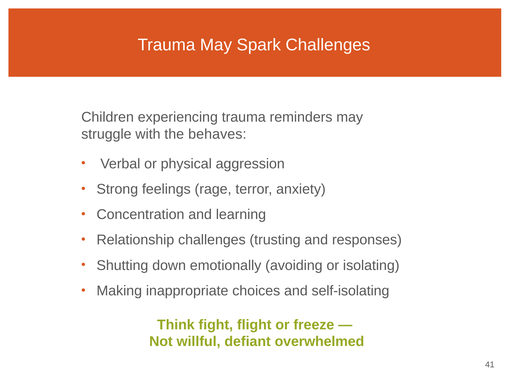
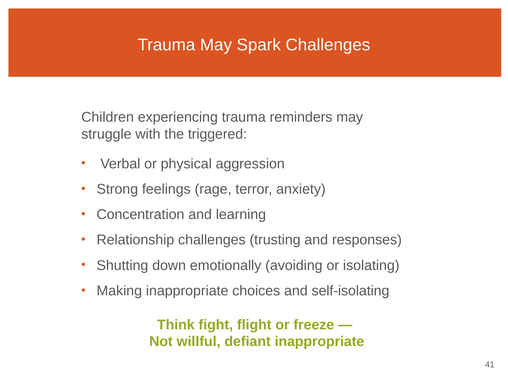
behaves: behaves -> triggered (217, 134)
defiant overwhelmed: overwhelmed -> inappropriate (319, 342)
